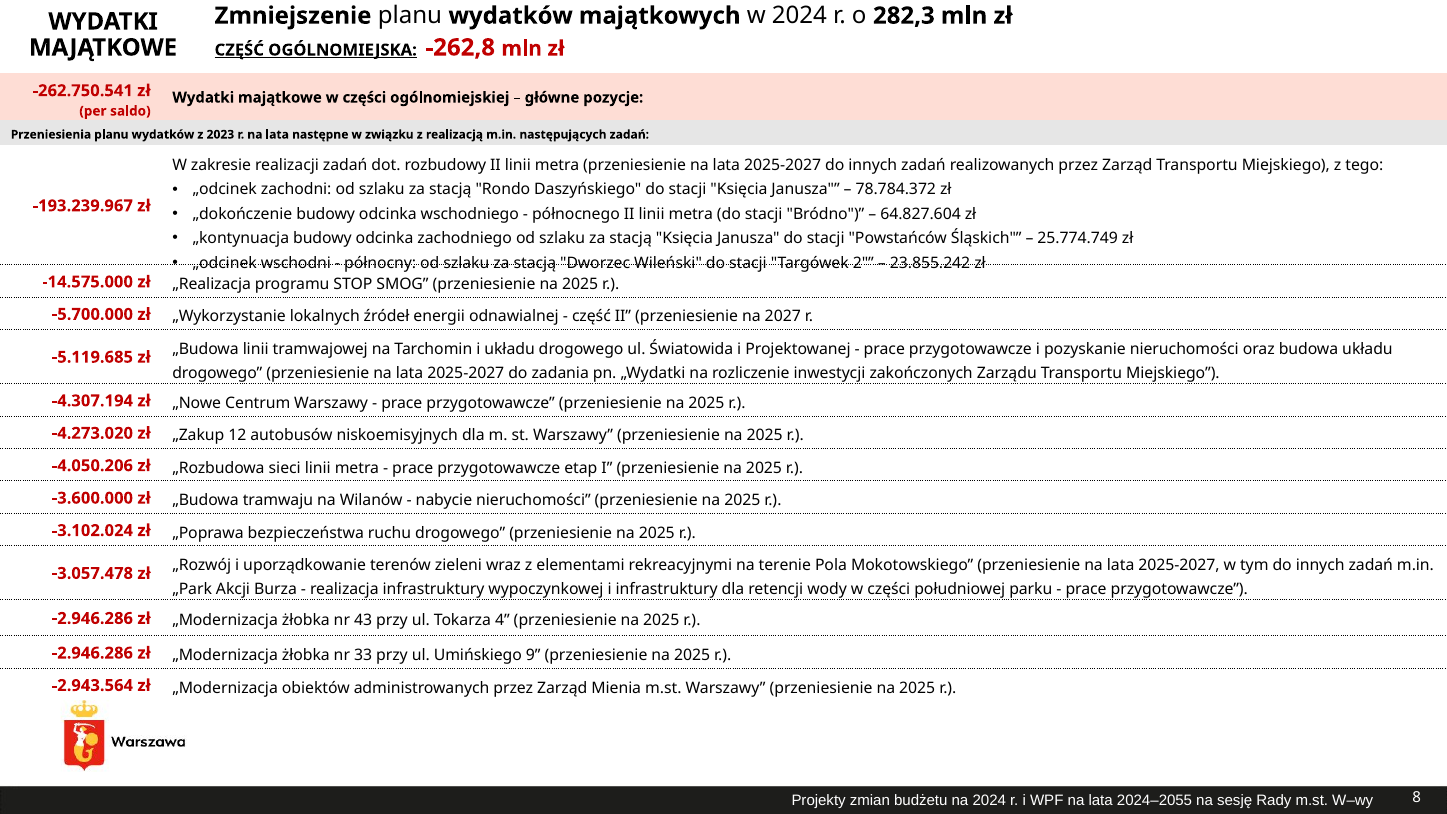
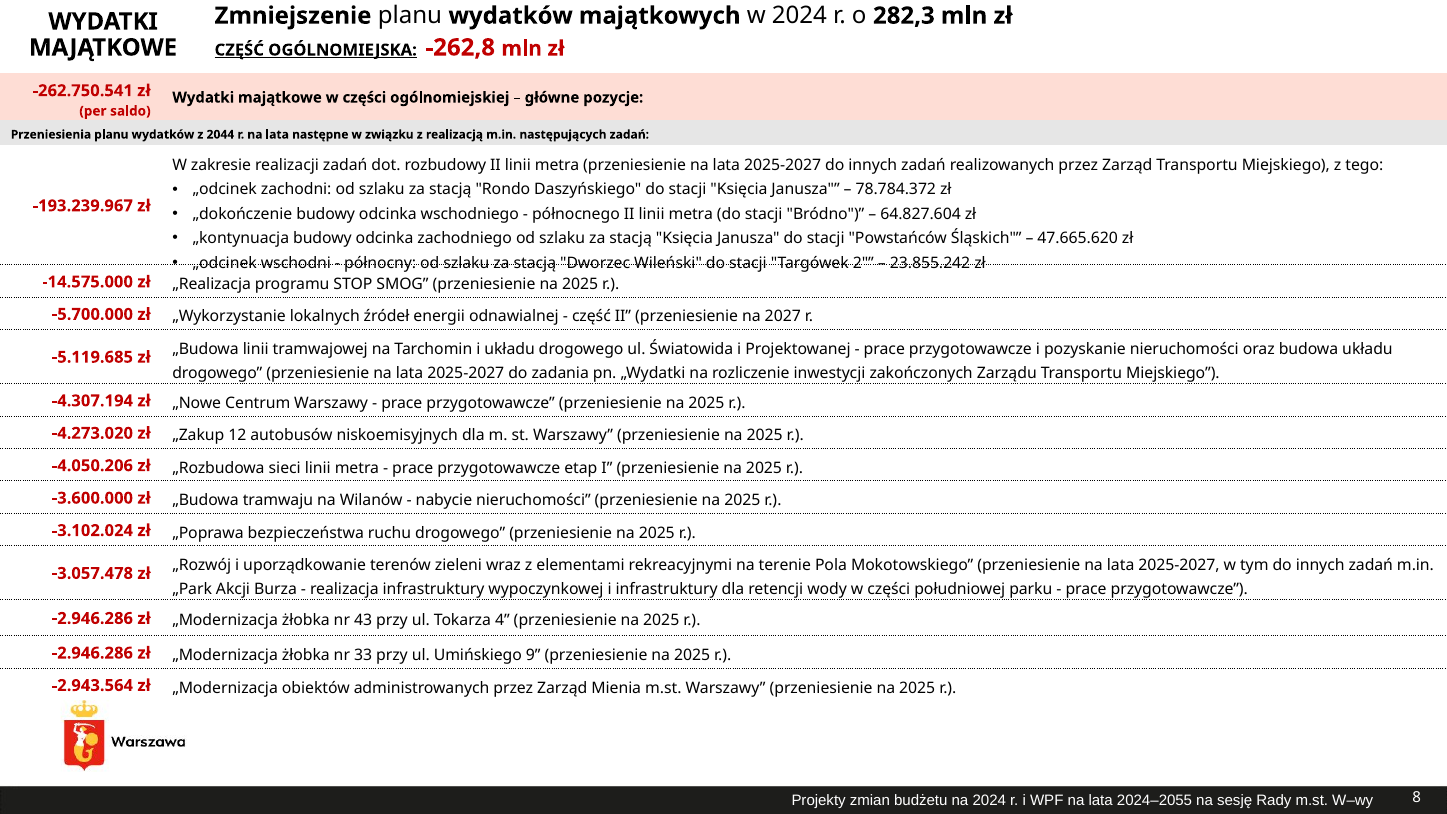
2023: 2023 -> 2044 (220, 135)
25.774.749: 25.774.749 -> 47.665.620 (1078, 238)
